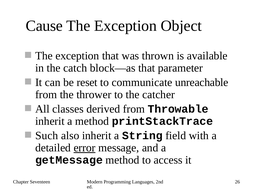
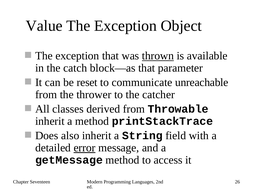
Cause: Cause -> Value (44, 26)
thrown underline: none -> present (158, 56)
Such: Such -> Does (47, 135)
